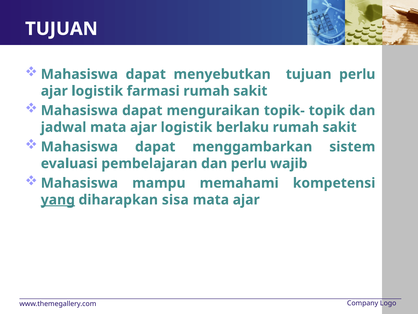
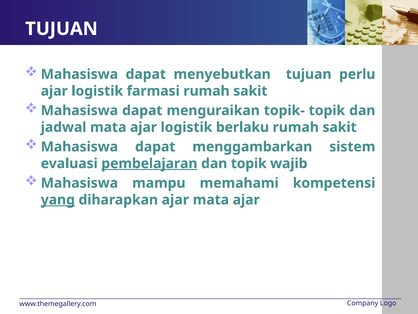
pembelajaran underline: none -> present (149, 163)
dan perlu: perlu -> topik (249, 163)
diharapkan sisa: sisa -> ajar (175, 200)
